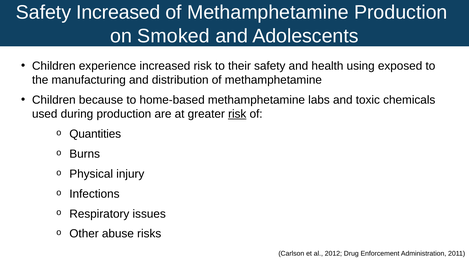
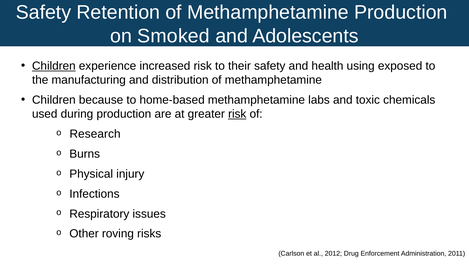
Safety Increased: Increased -> Retention (118, 12)
Children underline: none -> present (54, 66)
Quantities: Quantities -> Research (95, 134)
abuse: abuse -> roving (118, 234)
